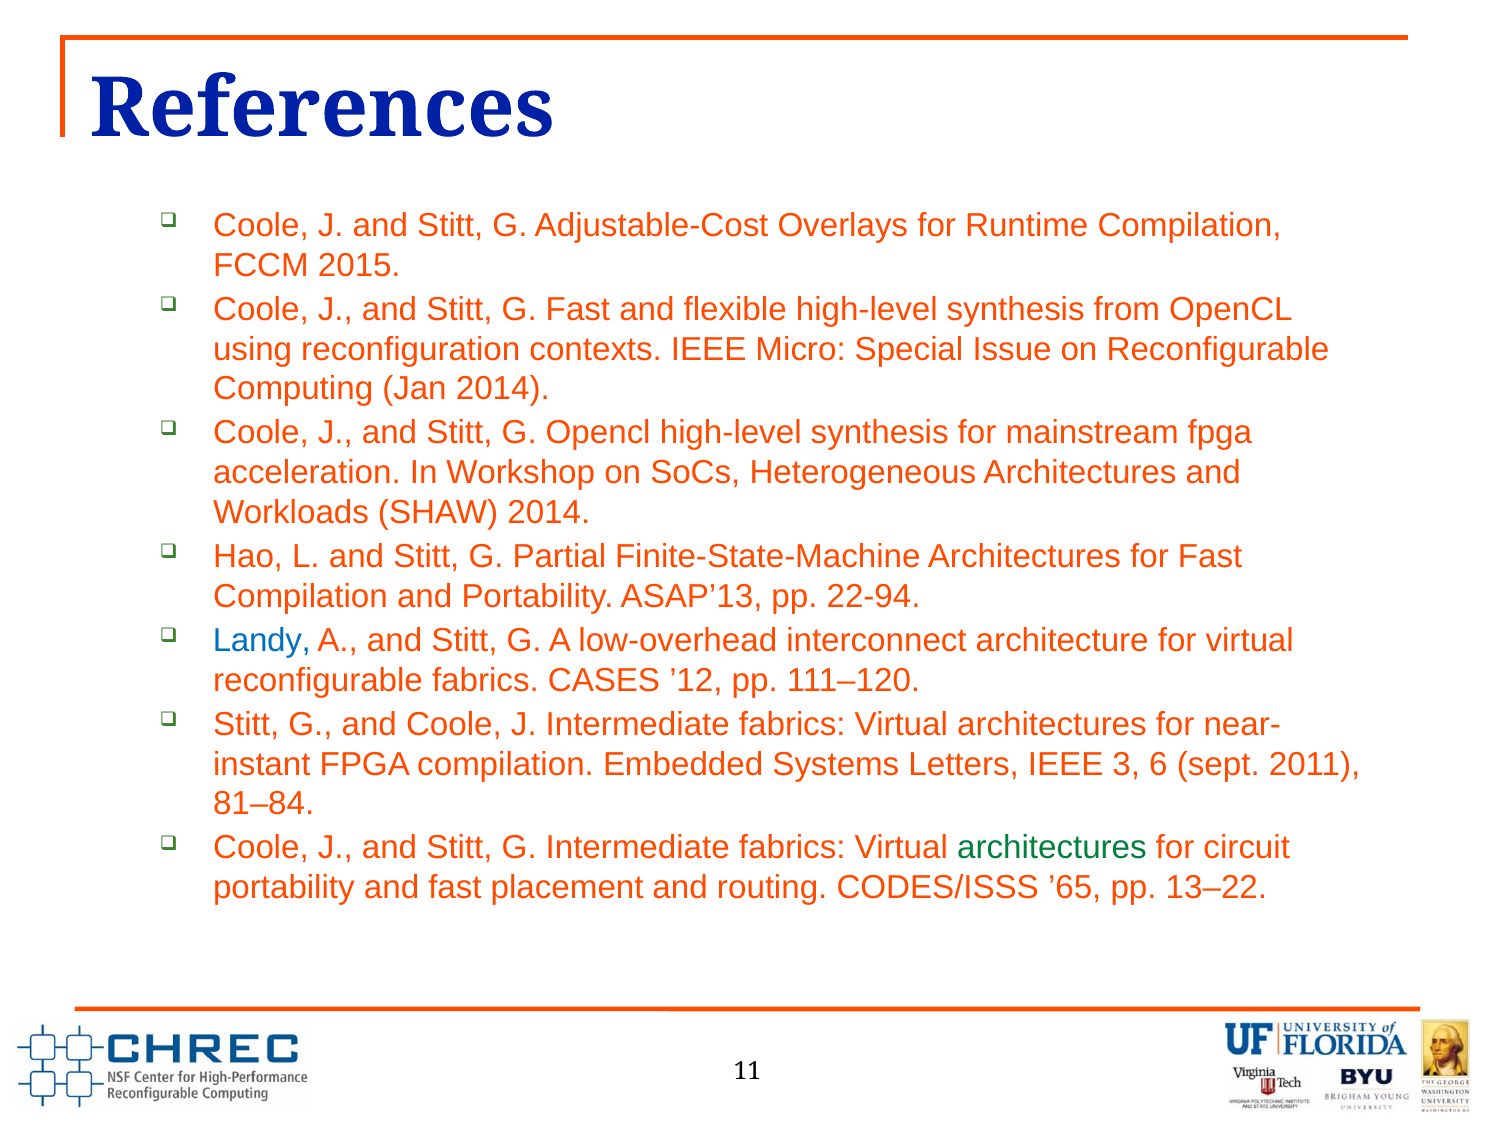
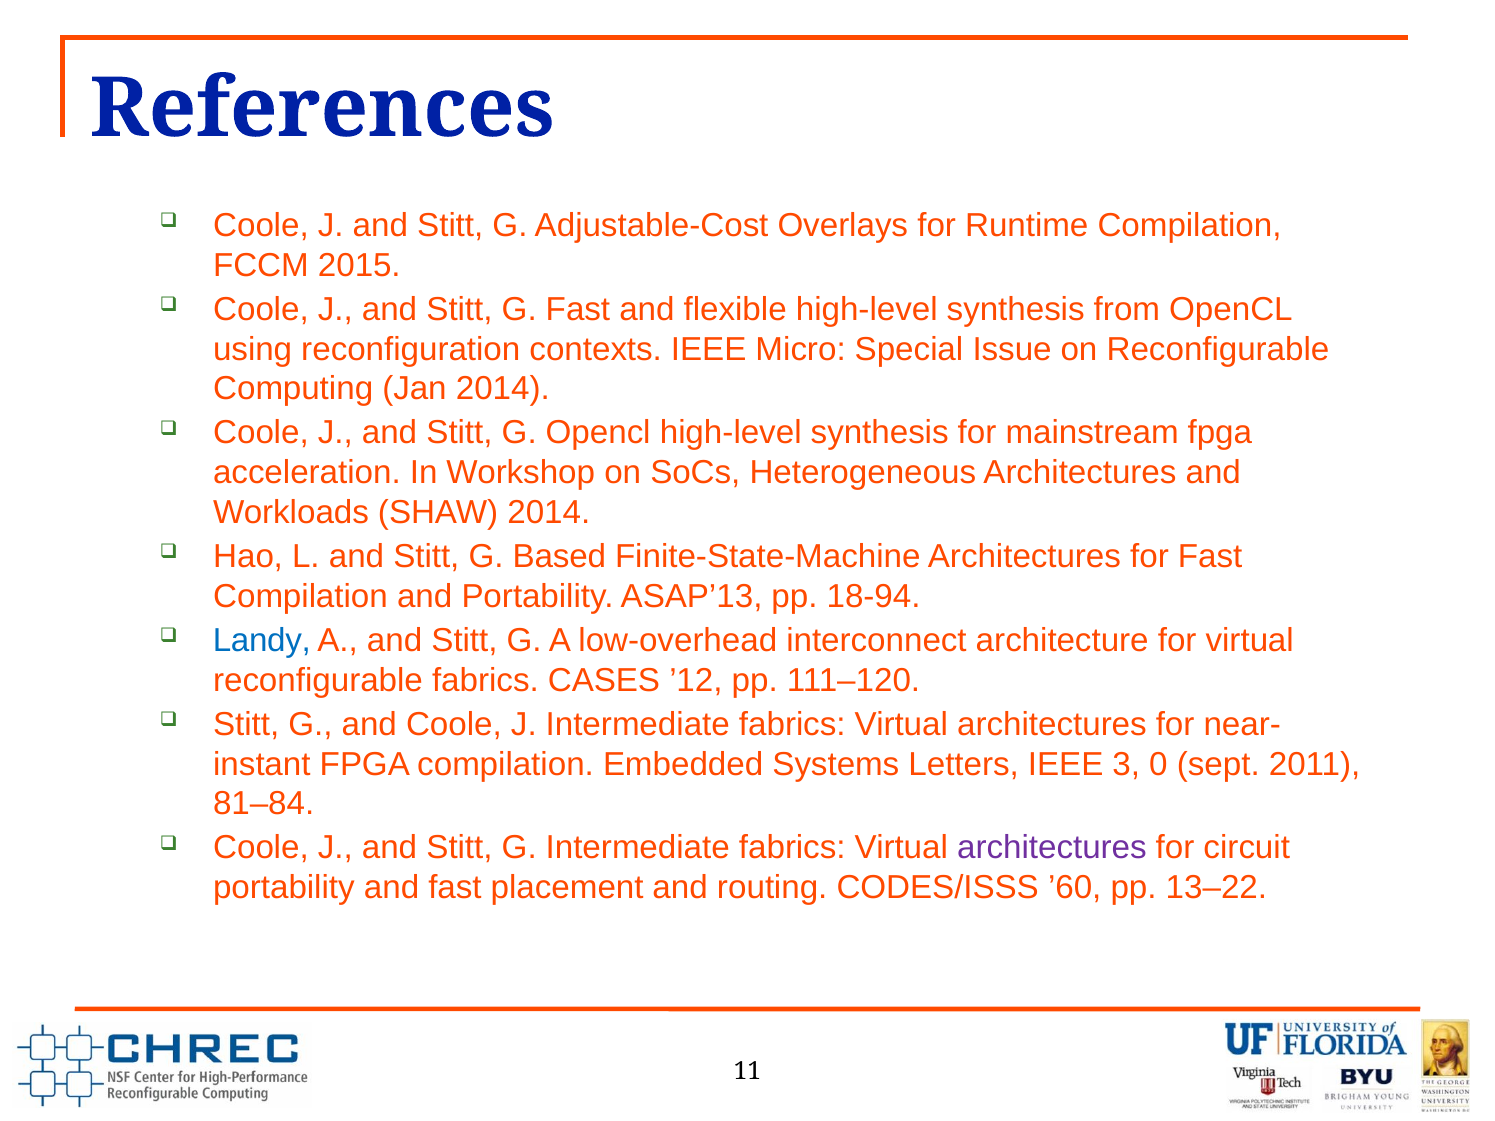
Partial: Partial -> Based (559, 557)
22-94: 22-94 -> 18-94 (874, 597)
6: 6 -> 0 (1158, 764)
architectures colour: green -> purple (1052, 848)
’65: ’65 -> ’60 (1075, 888)
